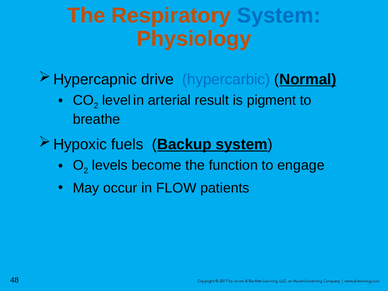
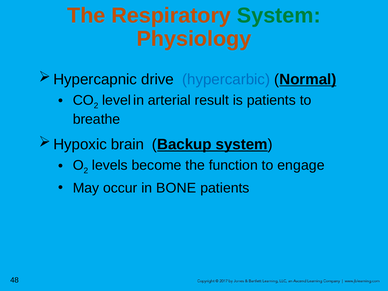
System colour: blue -> green (279, 16)
is pigment: pigment -> patients (271, 100)
fuels: fuels -> brain (127, 144)
FLOW: FLOW -> BONE (176, 188)
